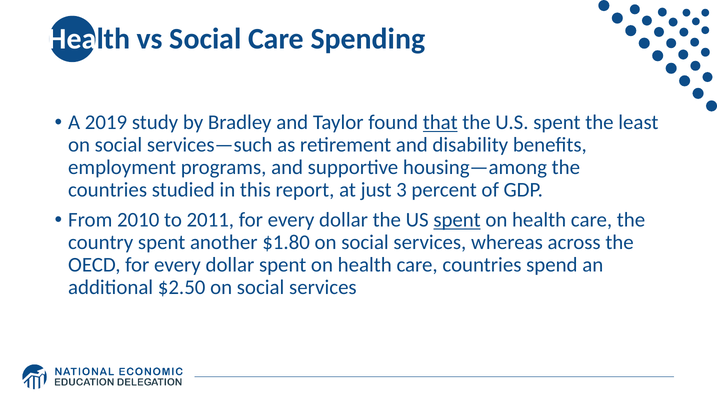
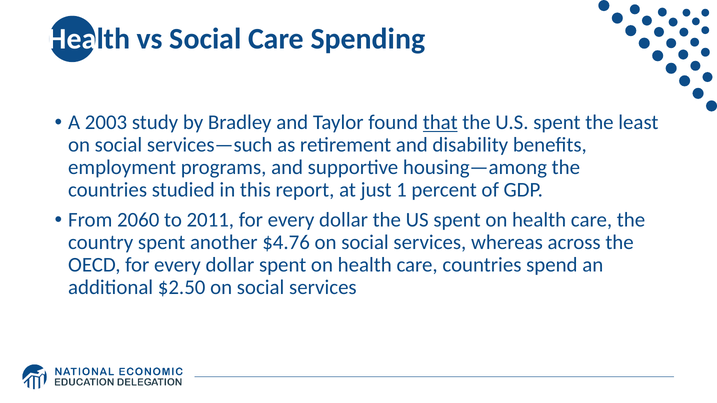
2019: 2019 -> 2003 (106, 123)
3: 3 -> 1 (401, 190)
2010: 2010 -> 2060 (138, 220)
spent underline: present -> none (457, 220)
$1.80: $1.80 -> $4.76 (286, 243)
